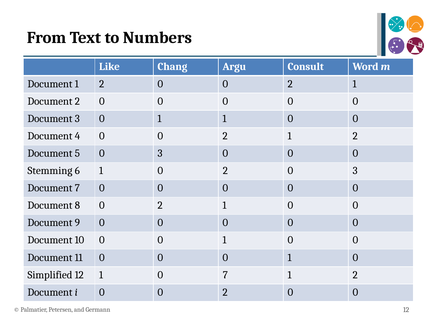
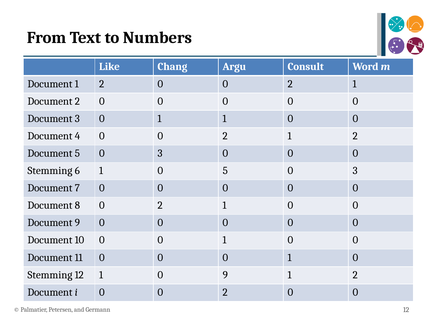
1 0 2: 2 -> 5 (225, 170)
Simplified: Simplified -> Stemming (50, 274)
0 7: 7 -> 9 (225, 274)
